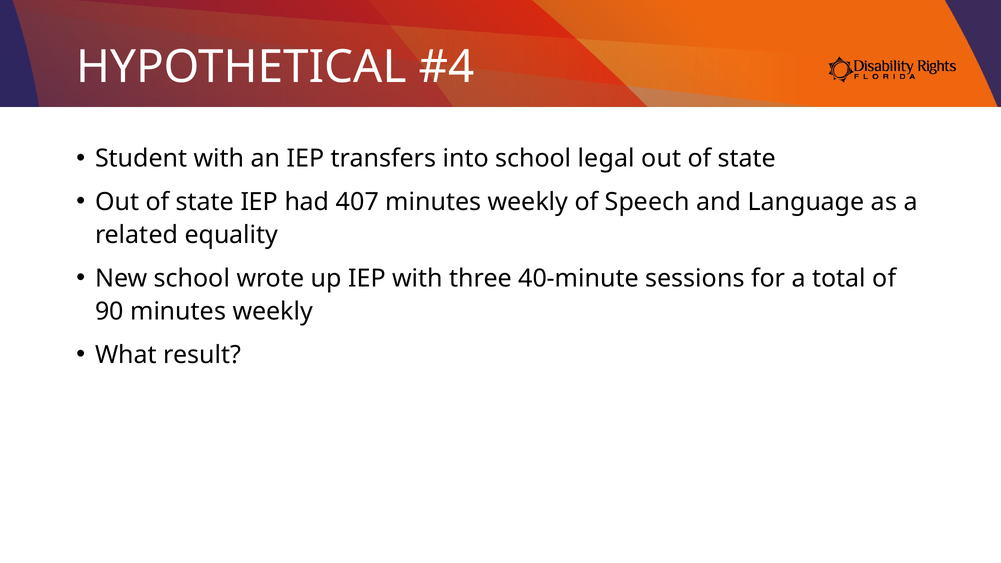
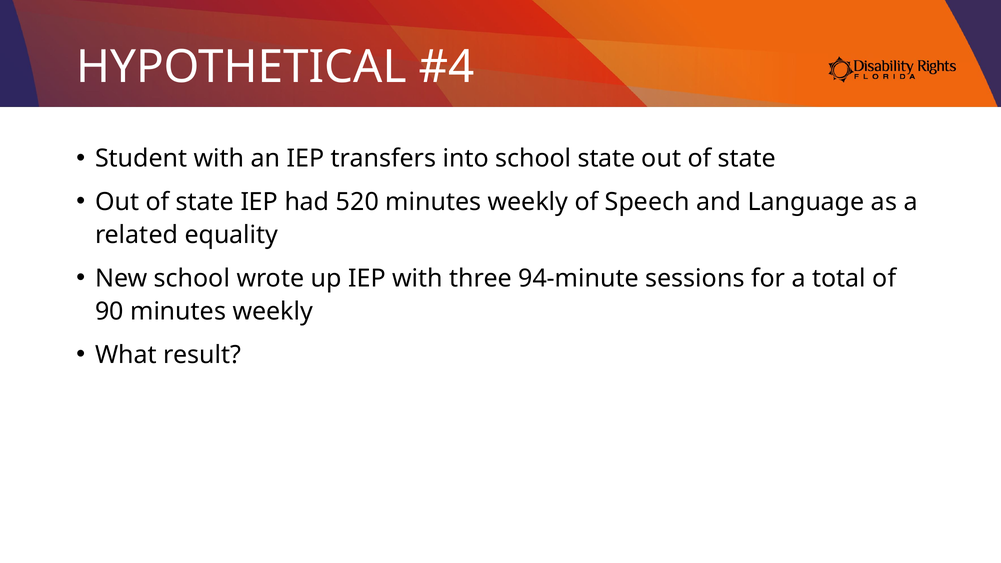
school legal: legal -> state (607, 159)
407: 407 -> 520 (357, 202)
40-minute: 40-minute -> 94-minute (579, 279)
